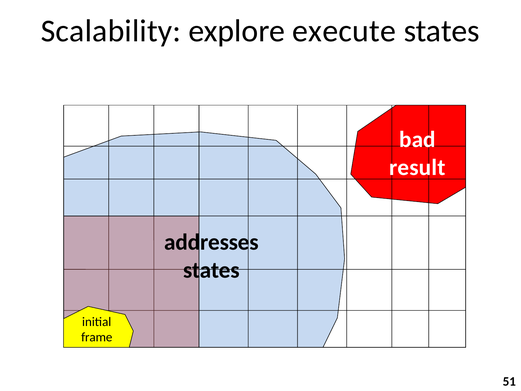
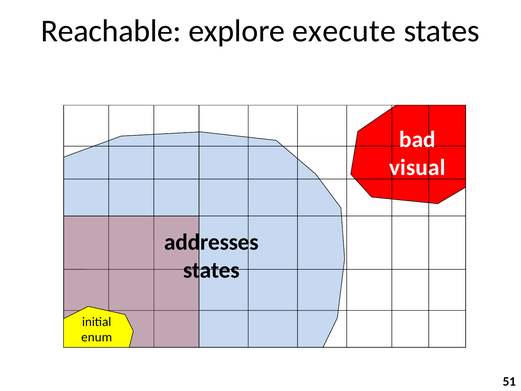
Scalability: Scalability -> Reachable (111, 31)
result: result -> visual (417, 167)
frame: frame -> enum (97, 337)
